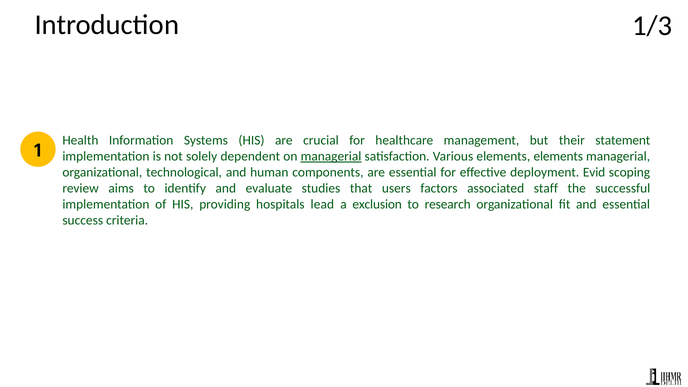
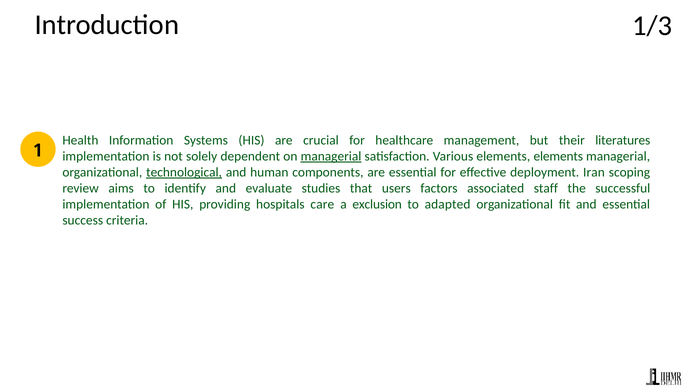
statement: statement -> literatures (623, 140)
technological underline: none -> present (184, 172)
Evid: Evid -> Iran (594, 172)
lead: lead -> care (322, 204)
research: research -> adapted (448, 204)
